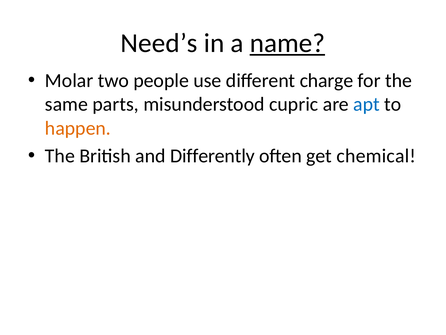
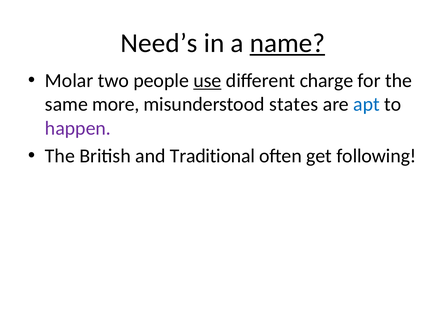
use underline: none -> present (207, 80)
parts: parts -> more (116, 104)
cupric: cupric -> states (294, 104)
happen colour: orange -> purple (78, 128)
Differently: Differently -> Traditional (212, 156)
chemical: chemical -> following (376, 156)
